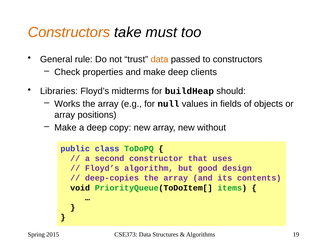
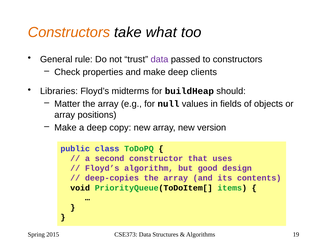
must: must -> what (161, 32)
data colour: orange -> purple (160, 60)
Works: Works -> Matter (67, 104)
without: without -> version (212, 128)
